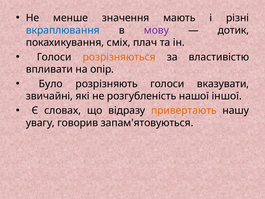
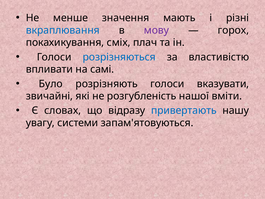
дотик: дотик -> горох (233, 30)
розрізняються colour: orange -> blue (119, 57)
опір: опір -> самі (102, 69)
іншої: іншої -> вміти (227, 96)
привертають colour: orange -> blue (184, 110)
говорив: говорив -> системи (78, 123)
